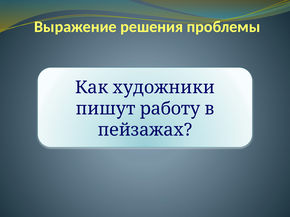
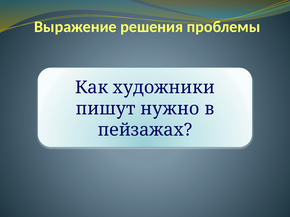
работу: работу -> нужно (170, 109)
